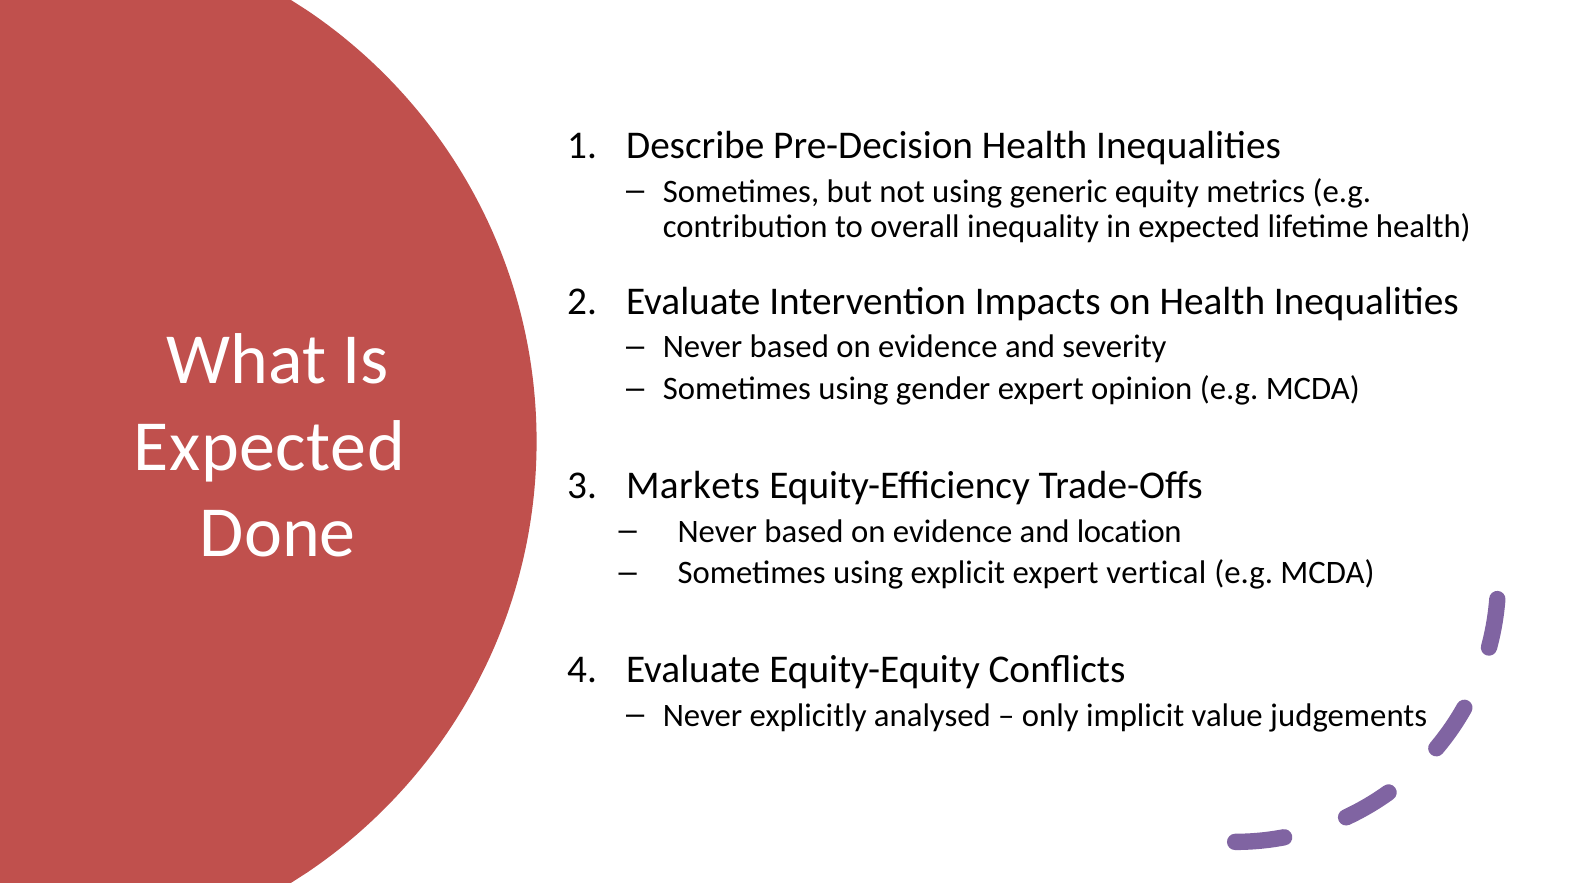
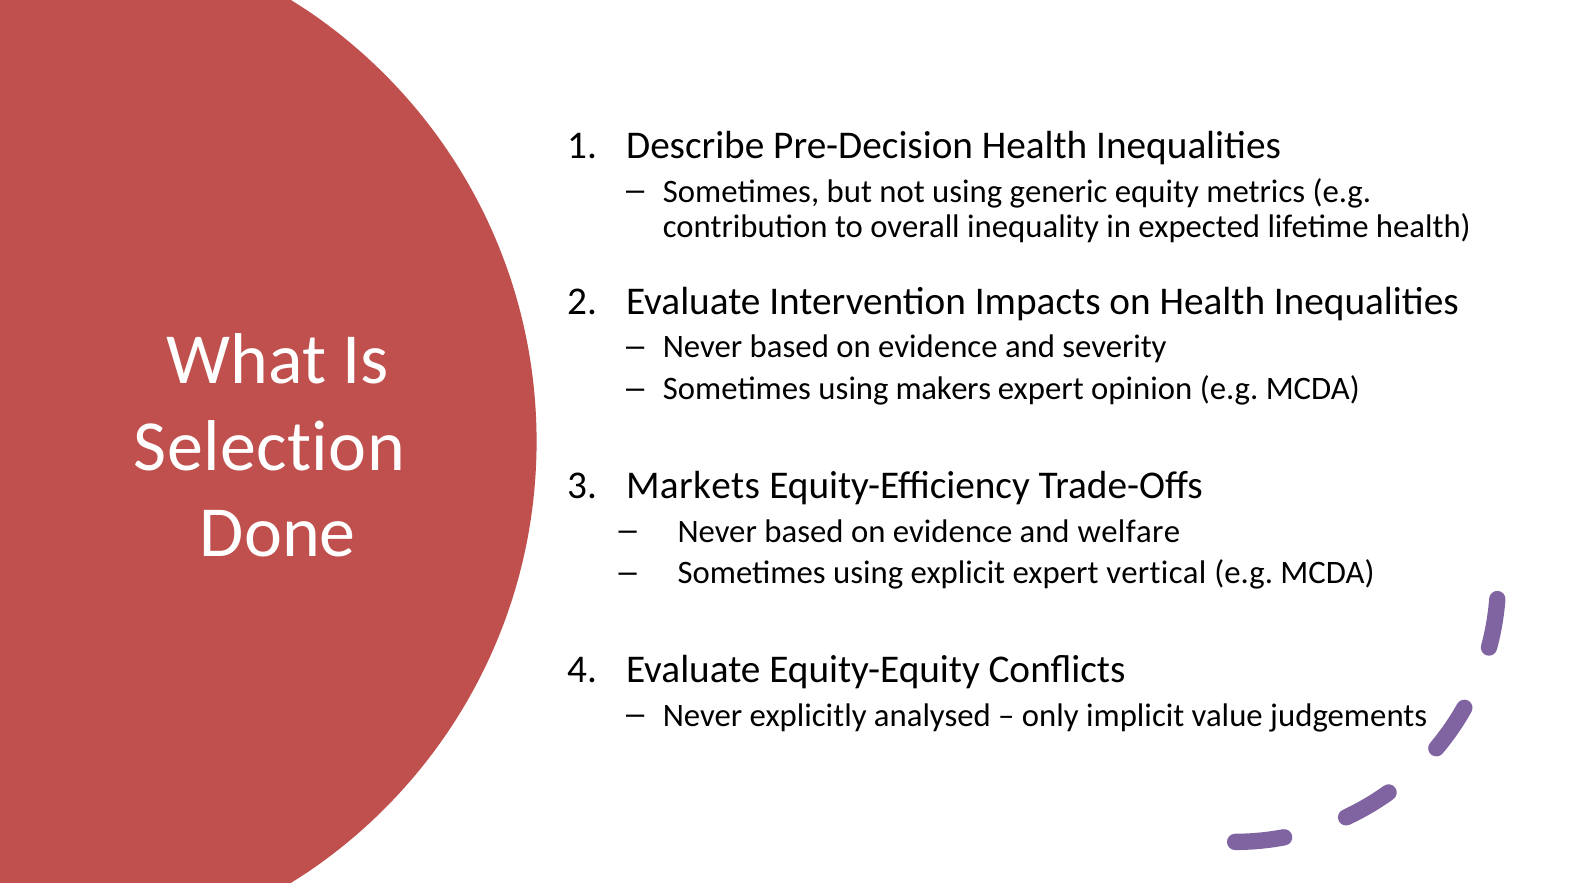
gender: gender -> makers (943, 389)
Expected: Expected -> Selection (269, 447)
location: location -> welfare (1129, 531)
